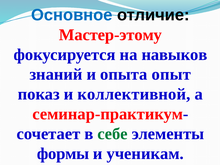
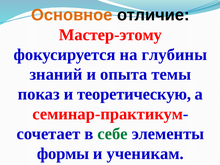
Основное colour: blue -> orange (72, 15)
навыков: навыков -> глубины (174, 55)
опыт: опыт -> темы (171, 74)
коллективной: коллективной -> теоретическую (134, 94)
